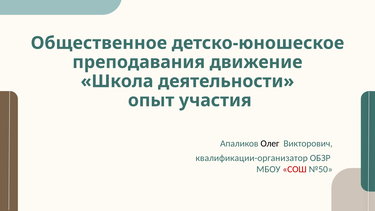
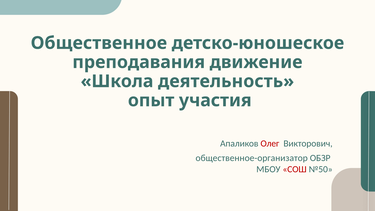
деятельности: деятельности -> деятельность (226, 81)
Олег colour: black -> red (270, 143)
квалификации-организатор: квалификации-организатор -> общественное-организатор (252, 158)
